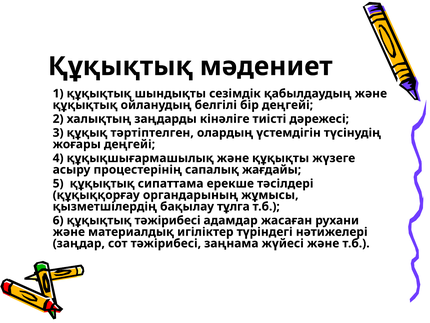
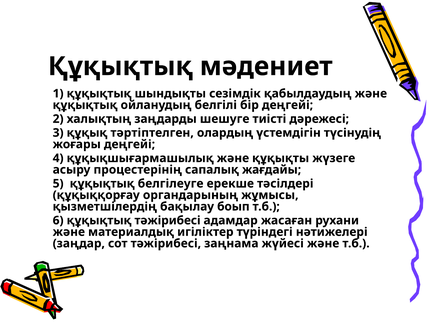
кінәліге: кінәліге -> шешуге (225, 119)
сипаттама: сипаттама -> белгілеуге (171, 183)
тұлга: тұлга -> боып (233, 206)
